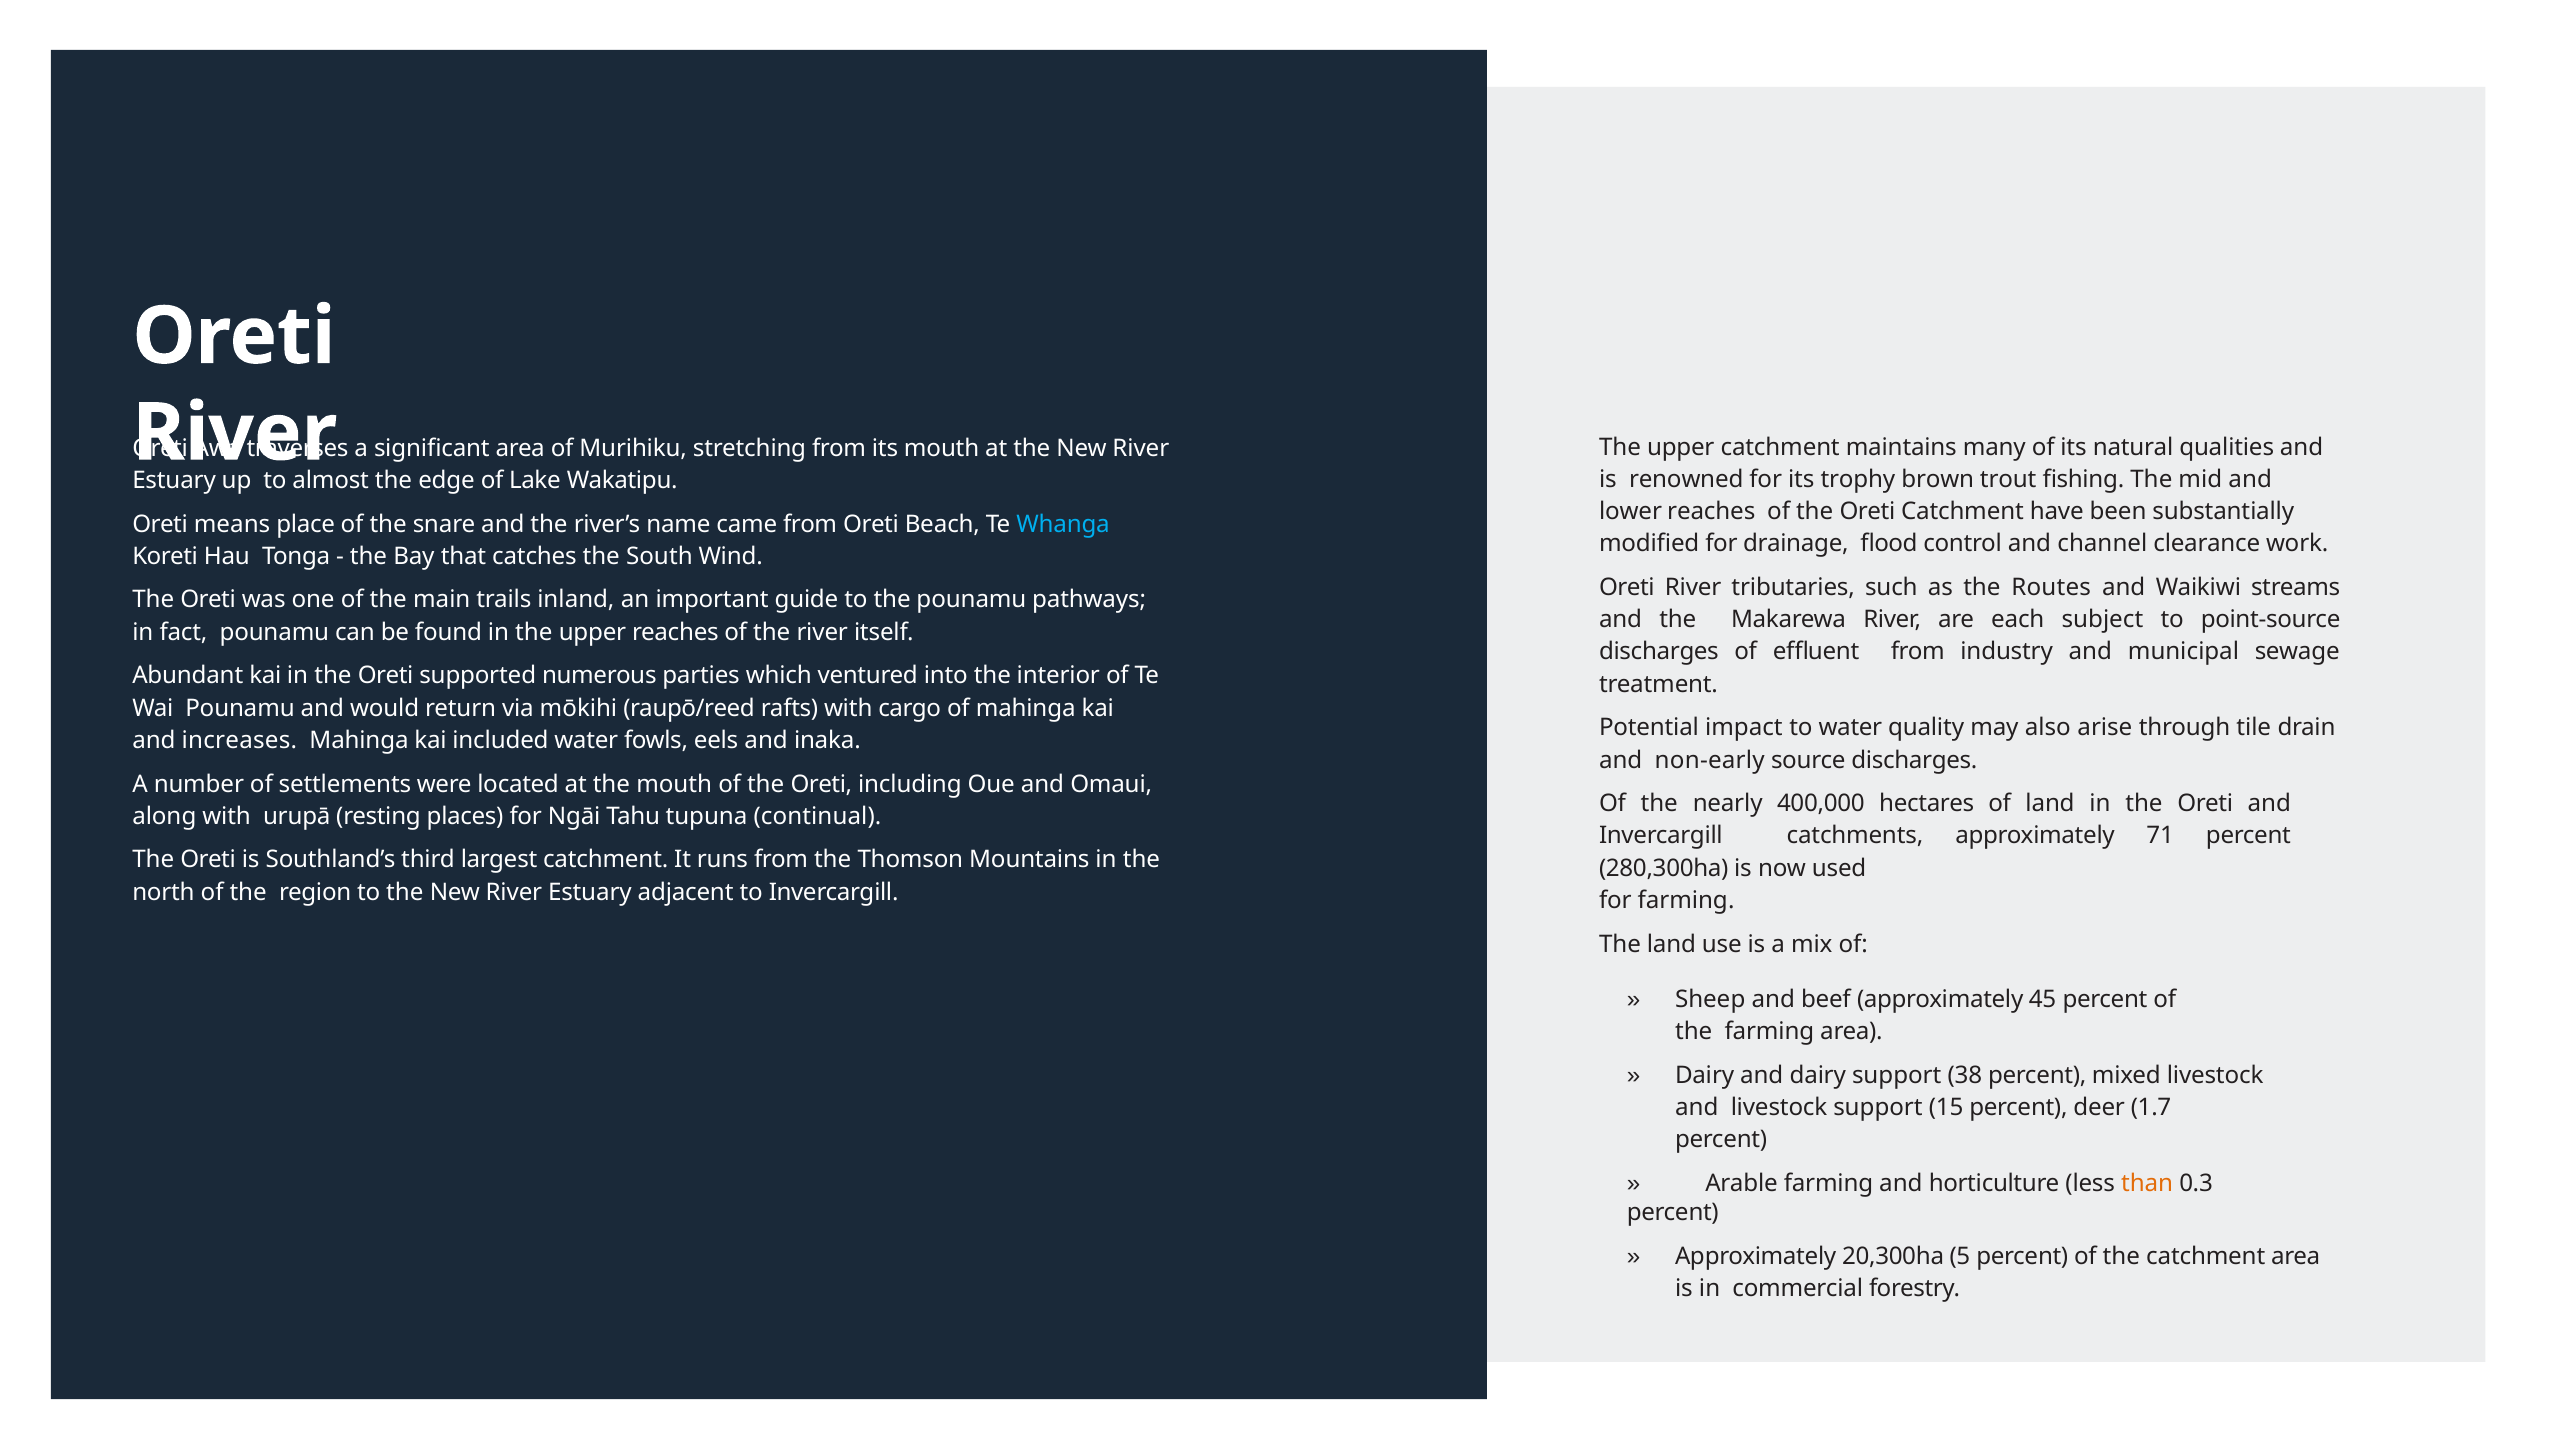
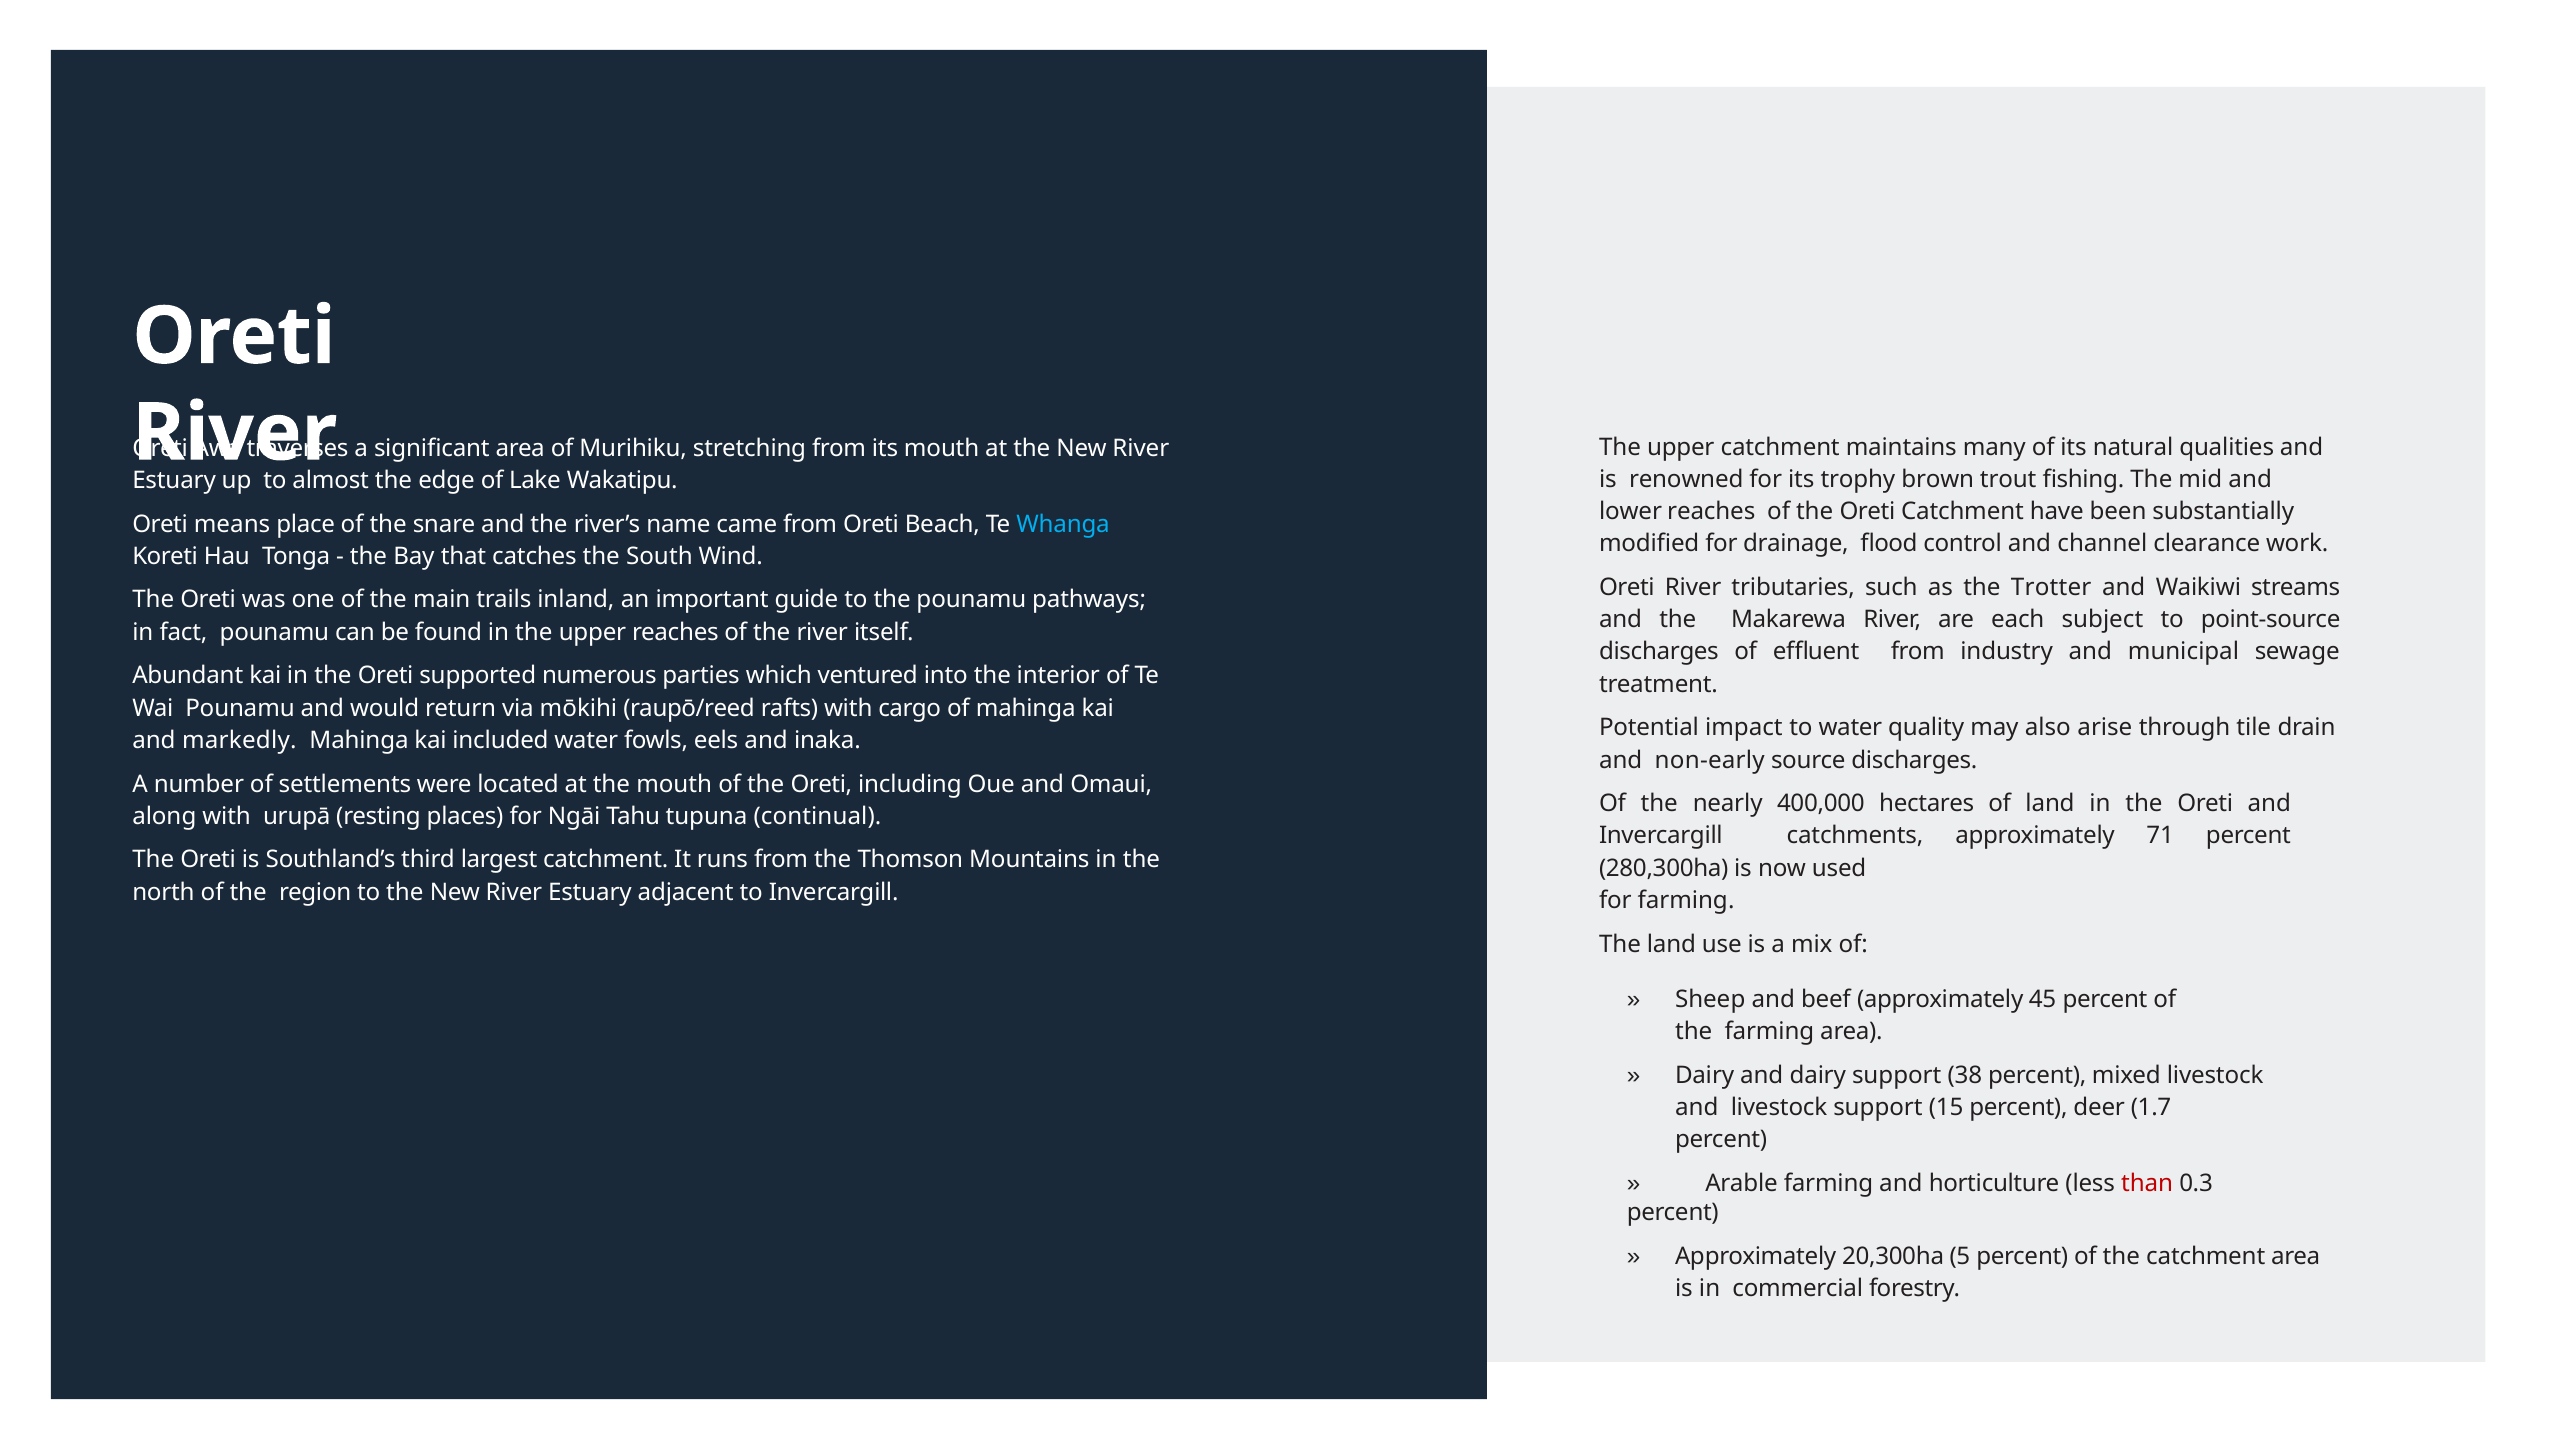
Routes: Routes -> Trotter (2051, 587)
increases: increases -> markedly (239, 740)
than colour: orange -> red (2147, 1183)
